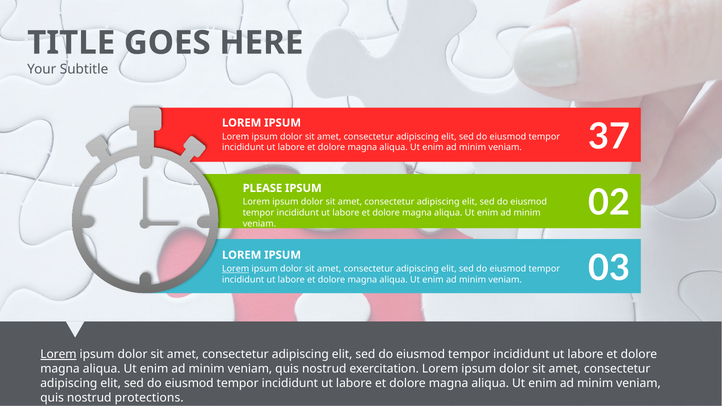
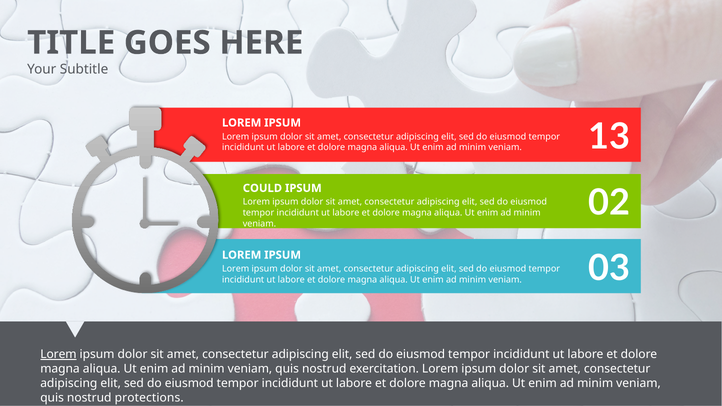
37: 37 -> 13 (609, 137)
PLEASE: PLEASE -> COULD (262, 188)
Lorem underline: present -> none (236, 269)
